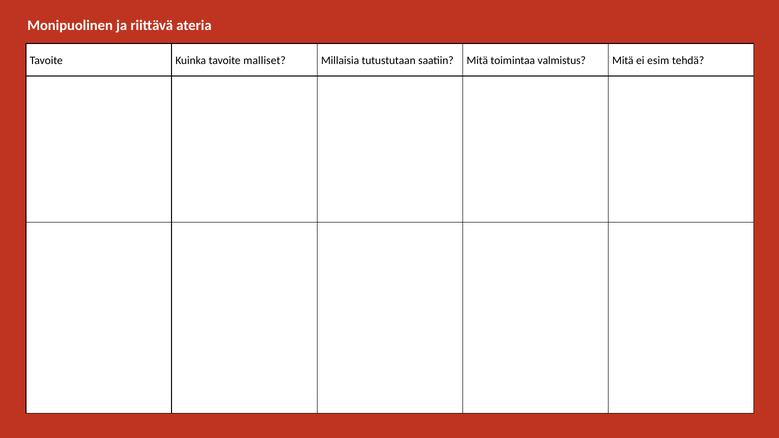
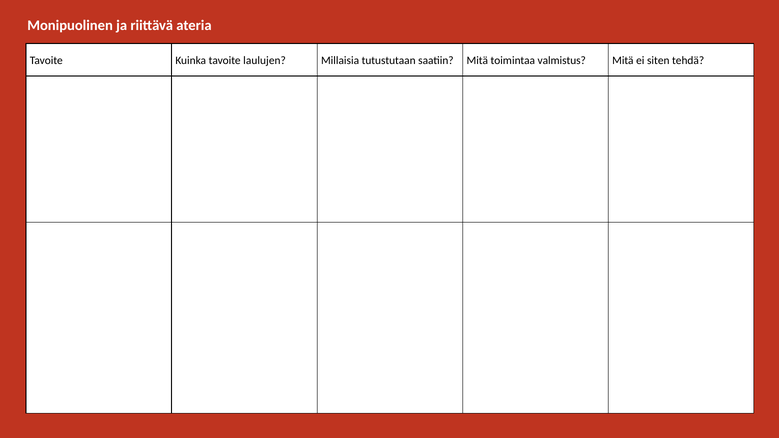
malliset: malliset -> laulujen (265, 60)
esim: esim -> siten (658, 60)
